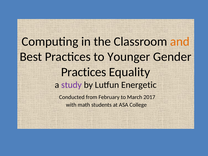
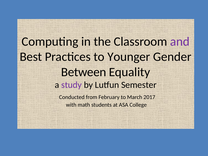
and colour: orange -> purple (180, 42)
Practices: Practices -> Between (84, 72)
Energetic: Energetic -> Semester (139, 85)
